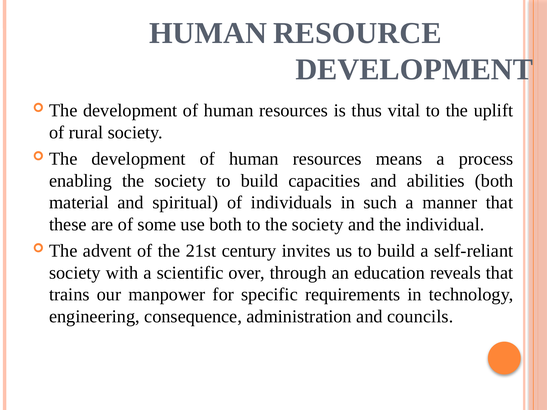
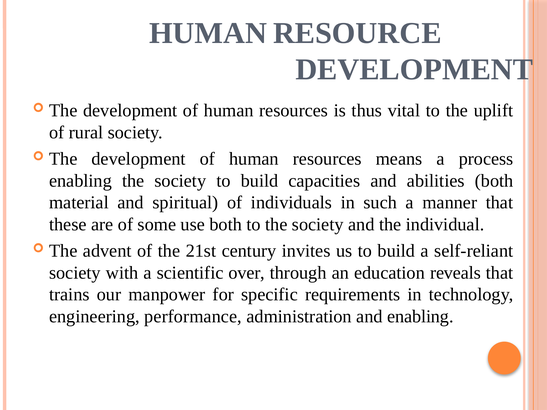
consequence: consequence -> performance (193, 317)
and councils: councils -> enabling (420, 317)
